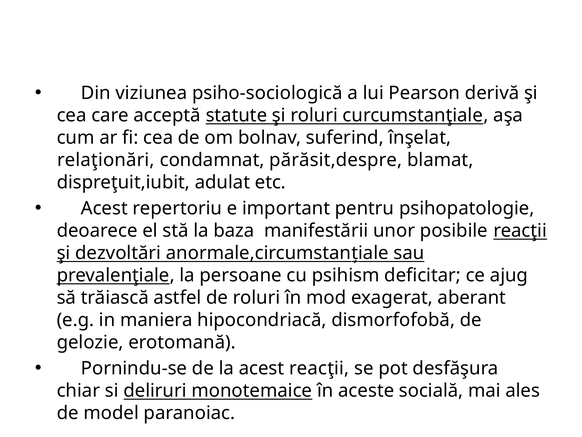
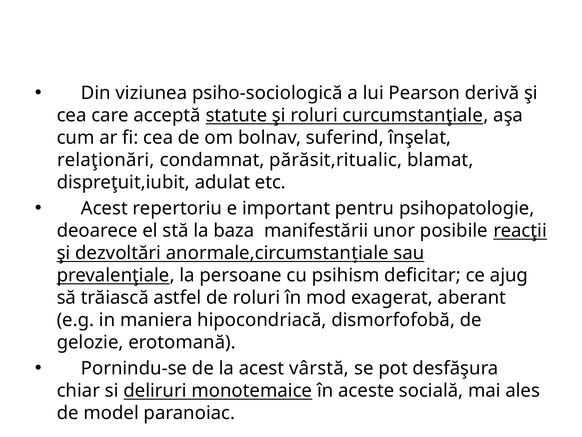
părăsit,despre: părăsit,despre -> părăsit,ritualic (336, 160)
acest reacţii: reacţii -> vârstă (319, 368)
